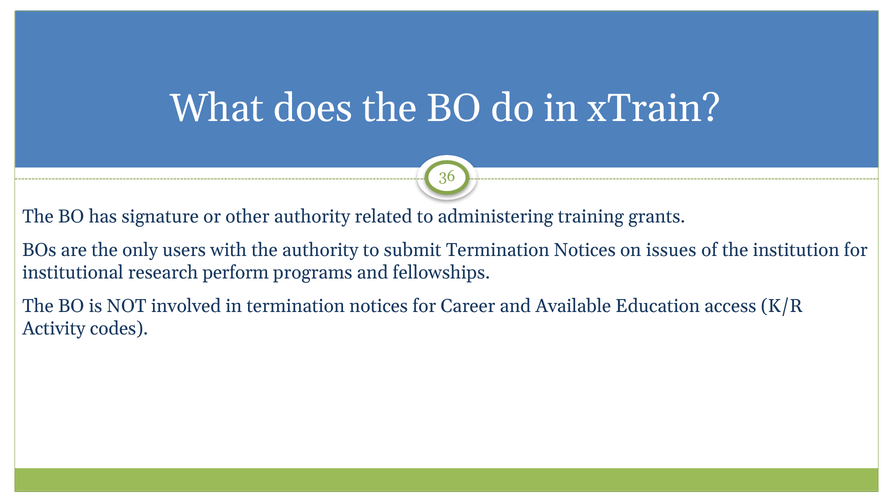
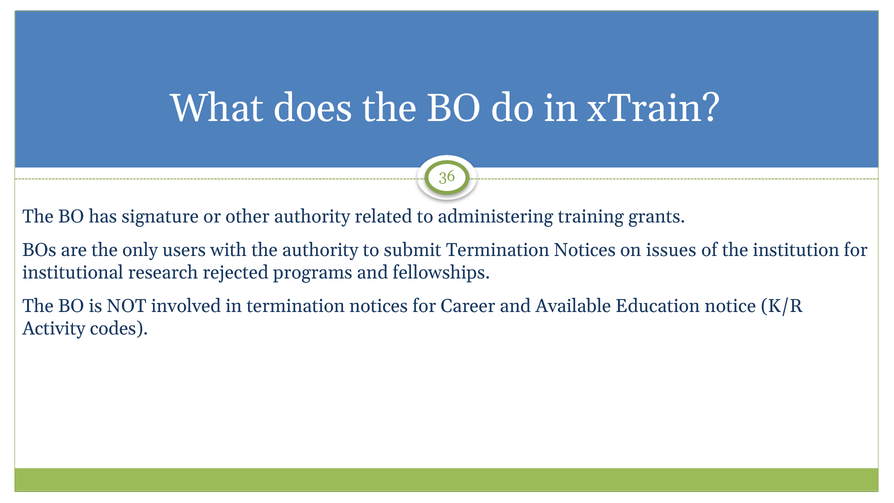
perform: perform -> rejected (236, 273)
access: access -> notice (730, 306)
